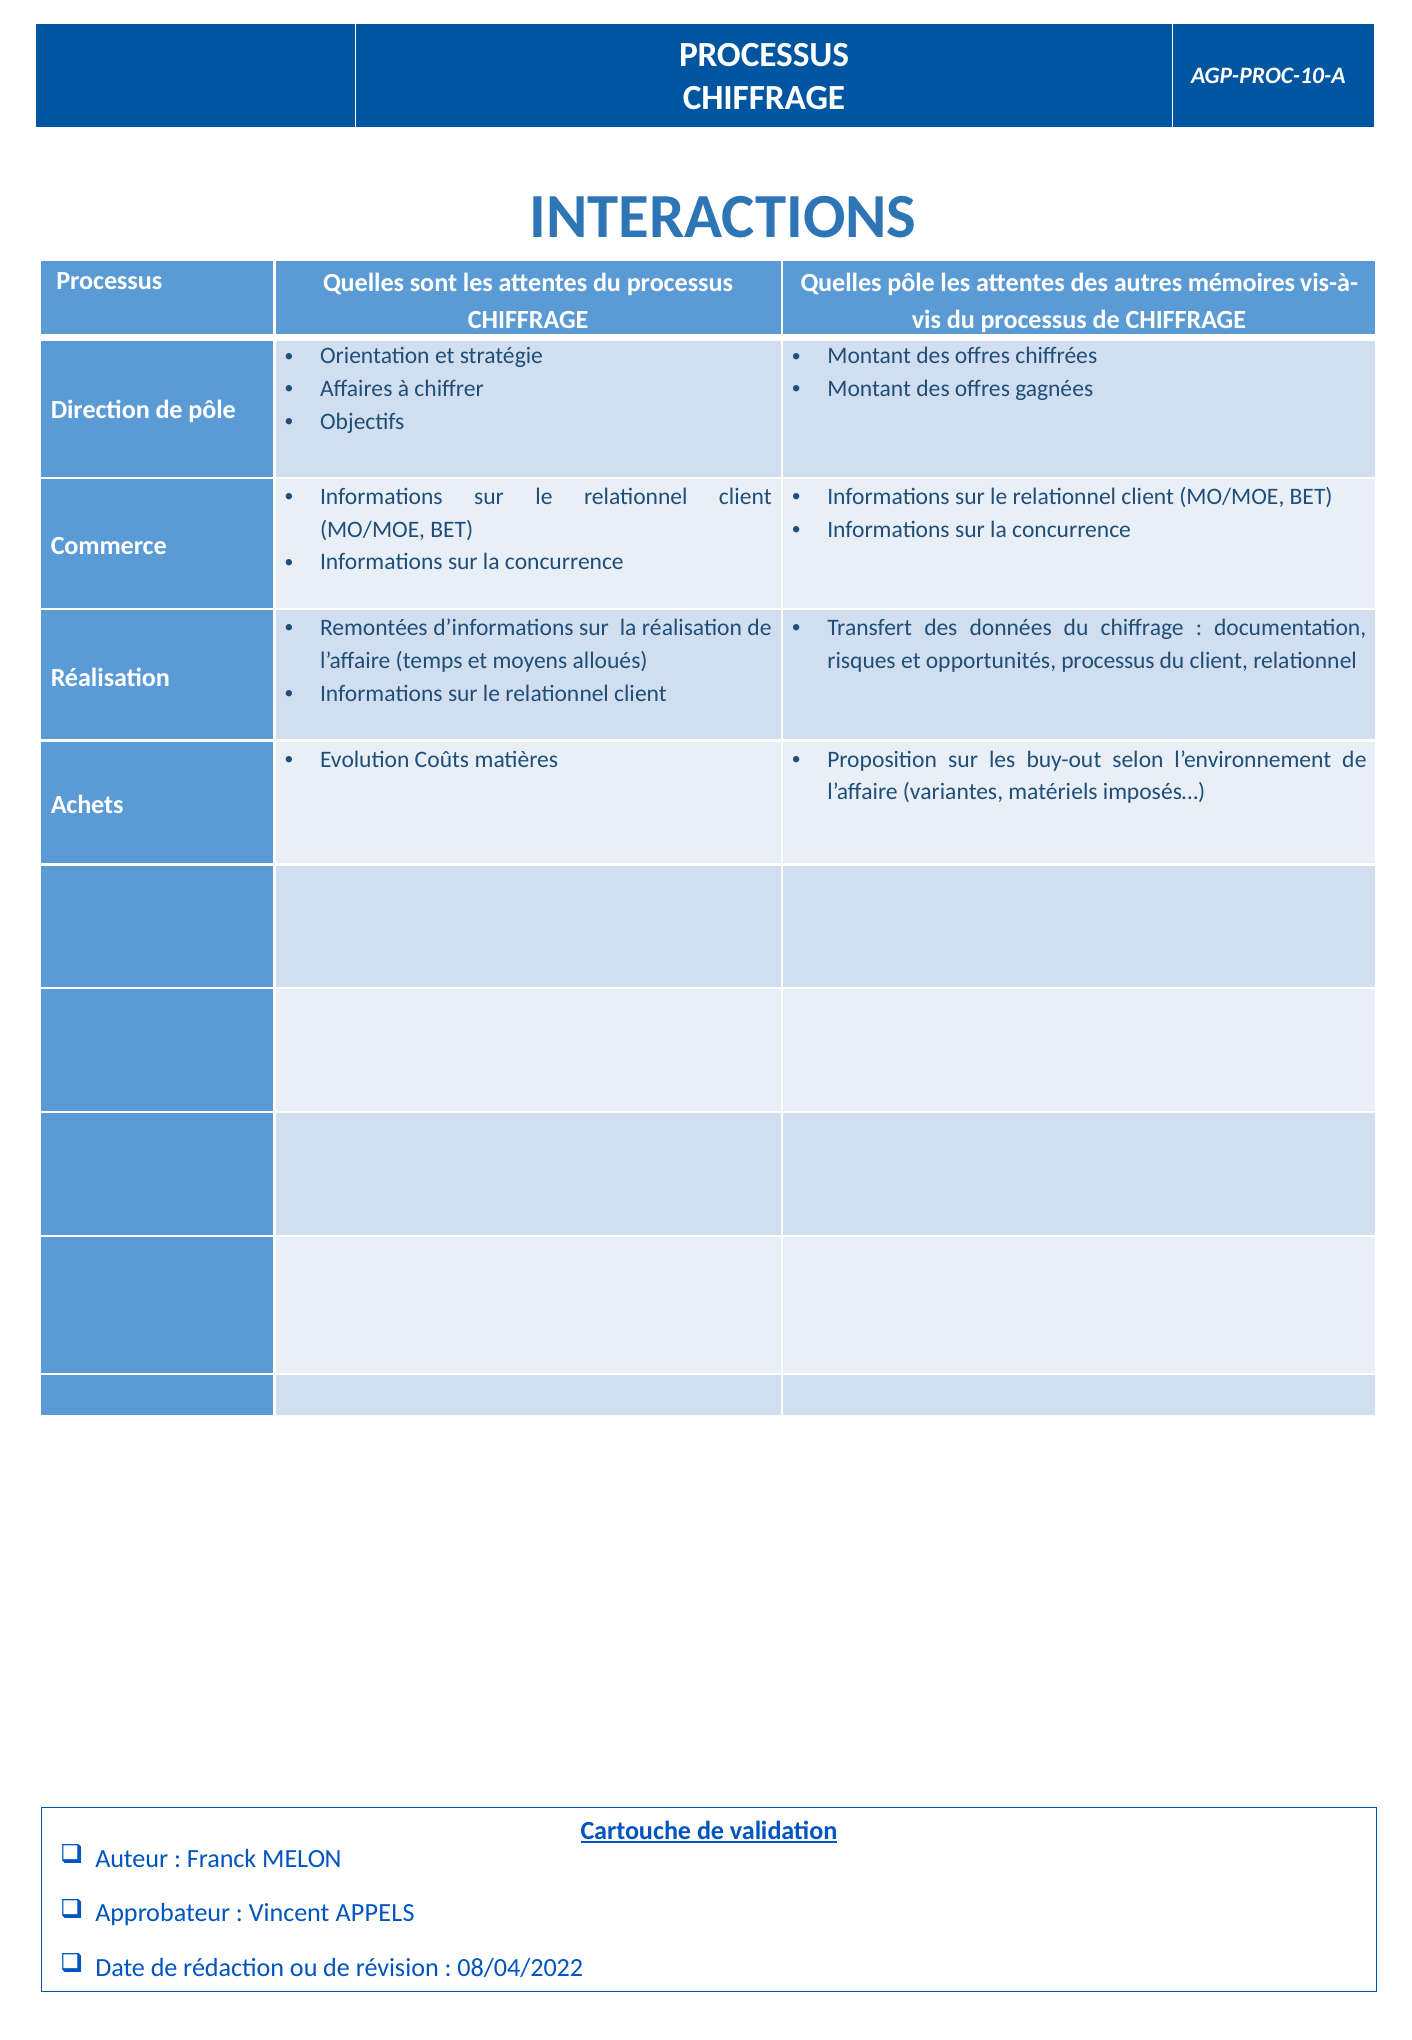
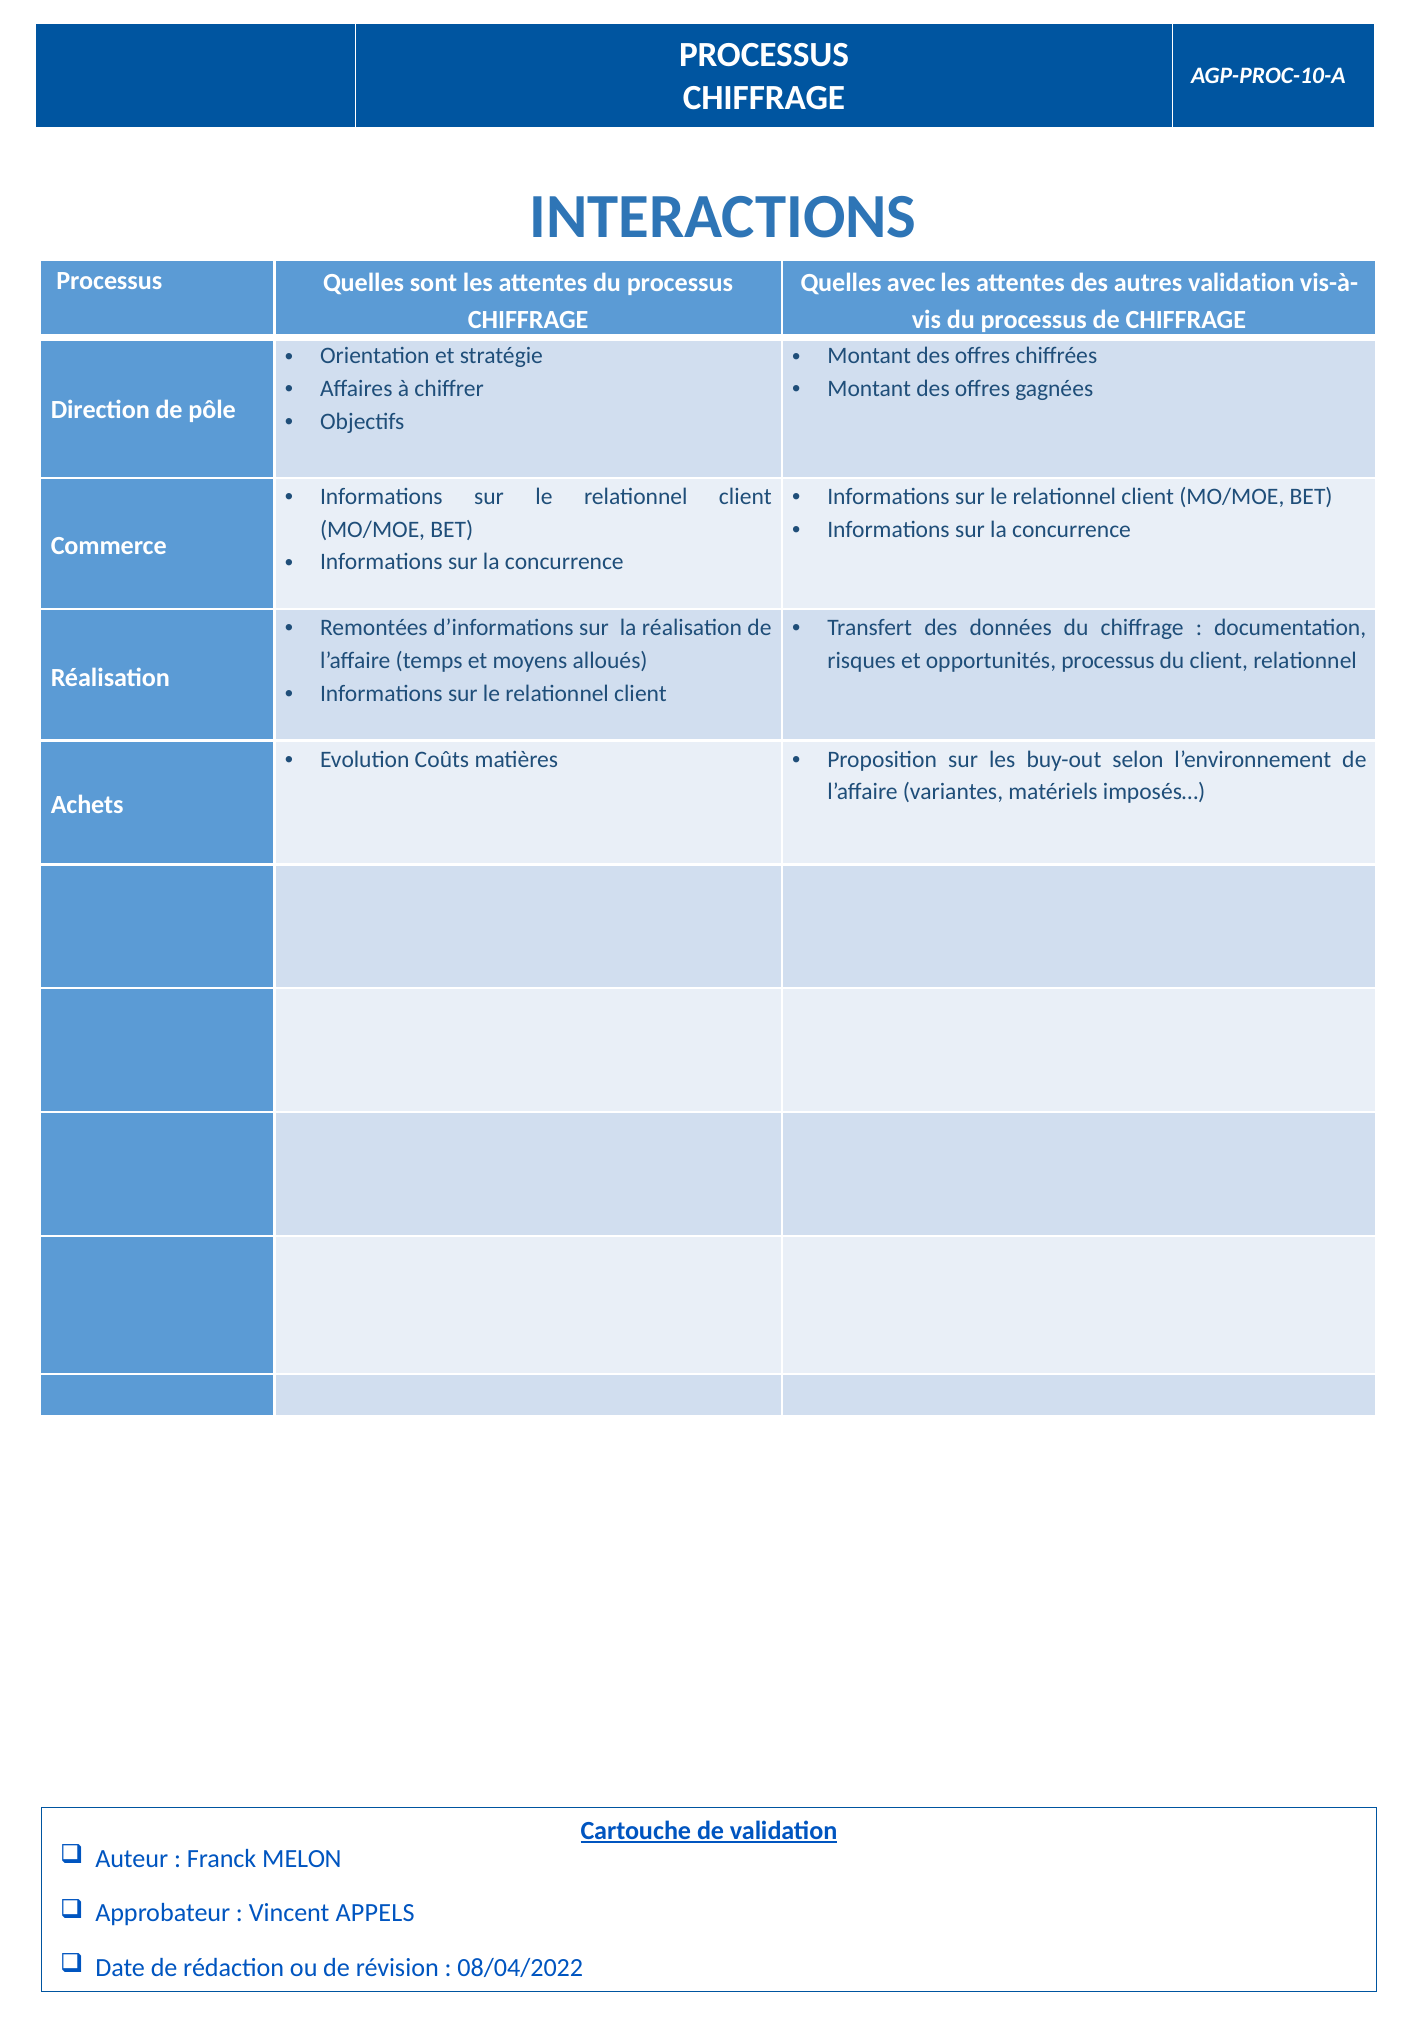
Quelles pôle: pôle -> avec (911, 283)
autres mémoires: mémoires -> validation (1241, 283)
